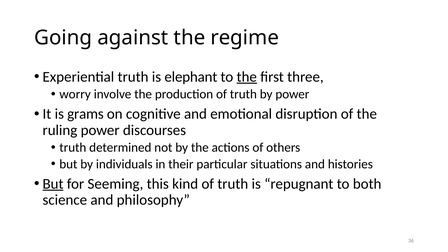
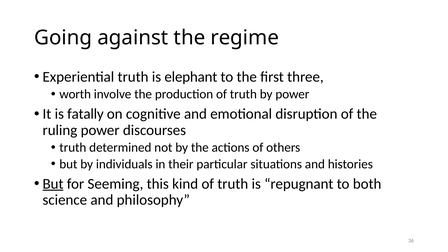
the underline: present -> none (247, 77)
worry: worry -> worth (75, 94)
grams: grams -> fatally (85, 114)
